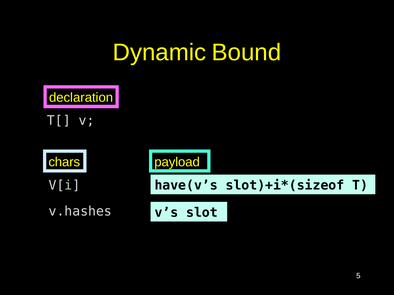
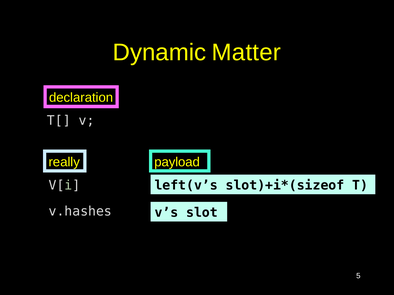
Bound: Bound -> Matter (246, 53)
chars: chars -> really (64, 162)
have(v’s: have(v’s -> left(v’s (186, 186)
